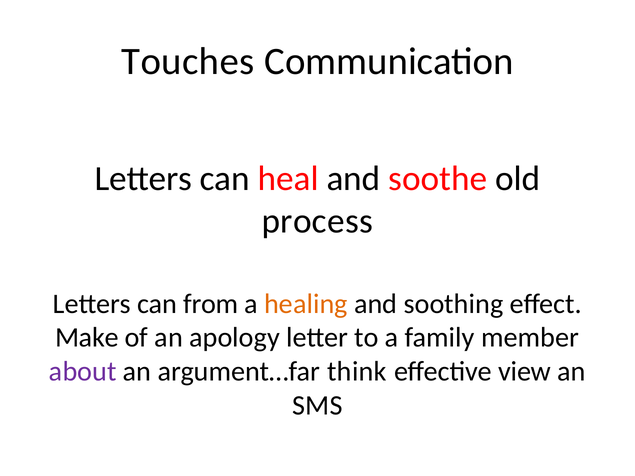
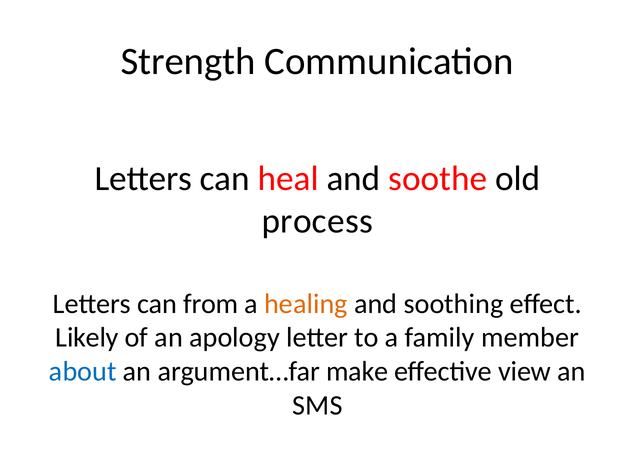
Touches: Touches -> Strength (188, 61)
Make: Make -> Likely (87, 338)
about colour: purple -> blue (83, 372)
think: think -> make (357, 372)
